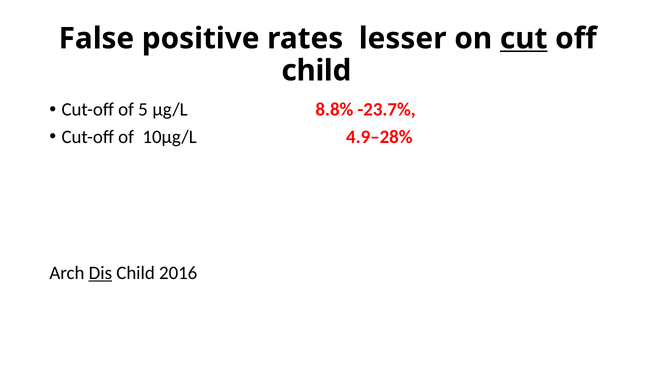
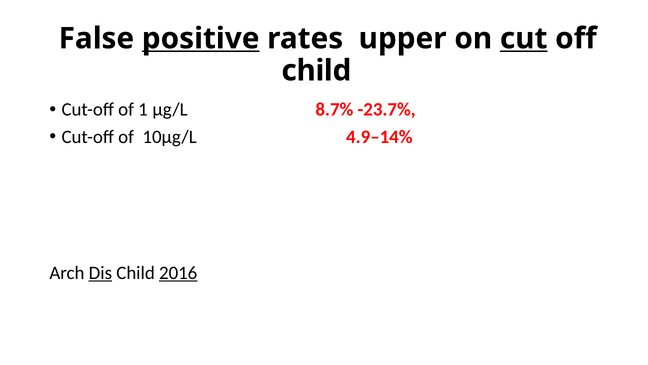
positive underline: none -> present (201, 38)
lesser: lesser -> upper (403, 38)
5: 5 -> 1 (143, 110)
8.8%: 8.8% -> 8.7% (334, 110)
4.9–28%: 4.9–28% -> 4.9–14% (379, 137)
2016 underline: none -> present (178, 273)
